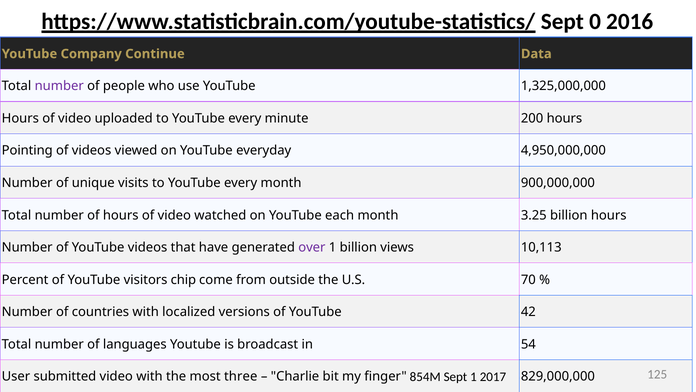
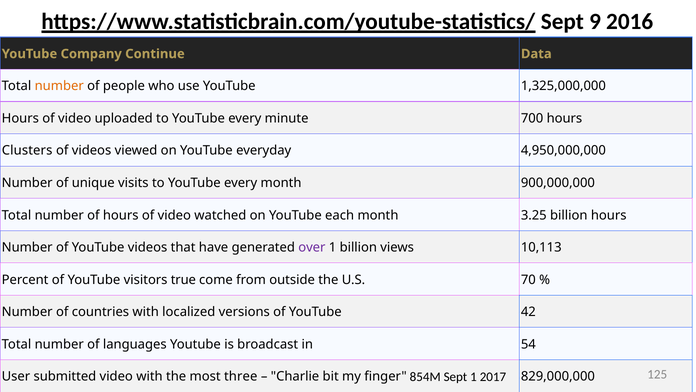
0: 0 -> 9 (595, 22)
number colour: purple -> orange (59, 86)
200: 200 -> 700 (532, 118)
Pointing: Pointing -> Clusters (27, 150)
chip: chip -> true (183, 279)
